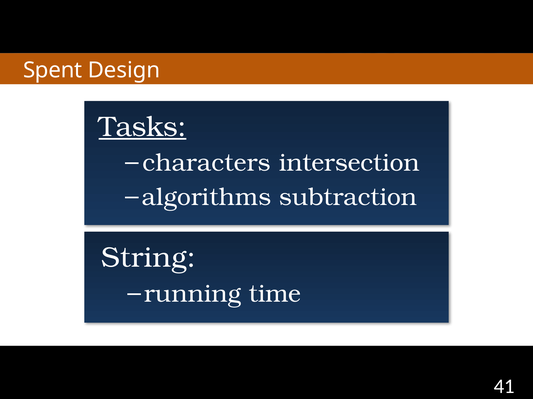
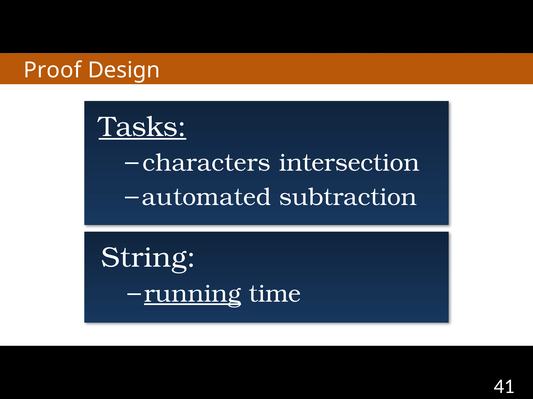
Spent: Spent -> Proof (52, 70)
algorithms: algorithms -> automated (207, 197)
running underline: none -> present (192, 294)
